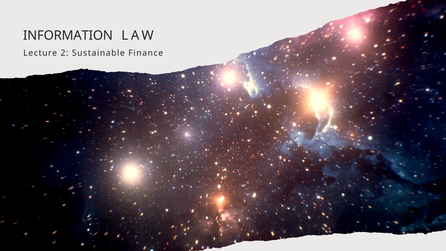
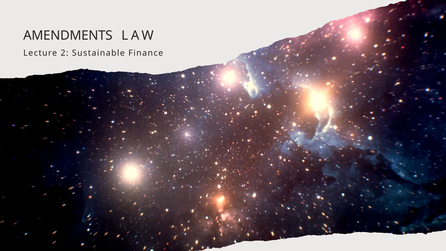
INFORMATION: INFORMATION -> AMENDMENTS (68, 36)
